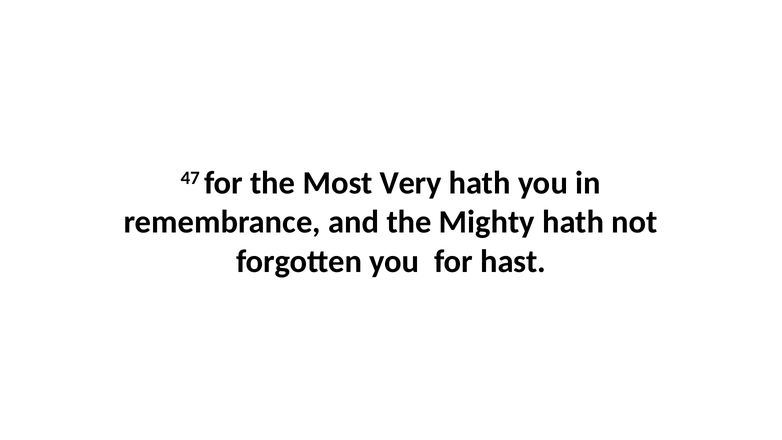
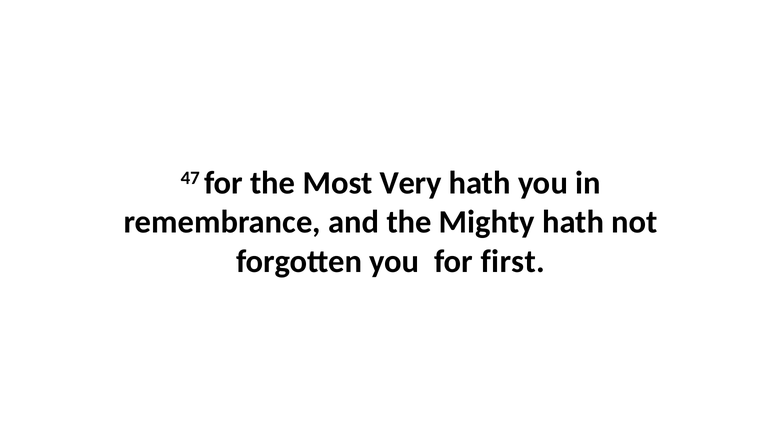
hast: hast -> first (513, 261)
